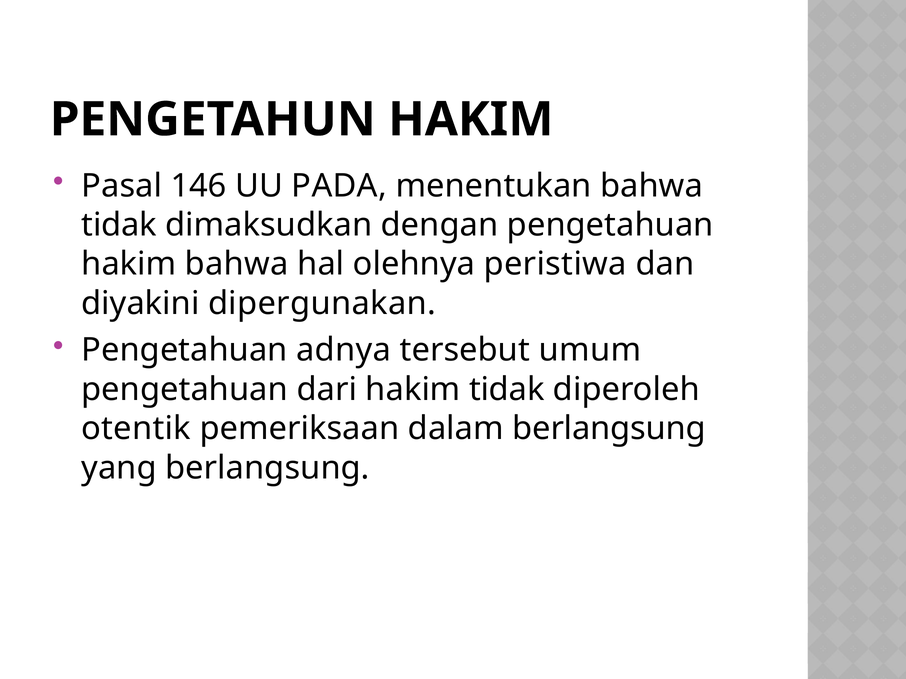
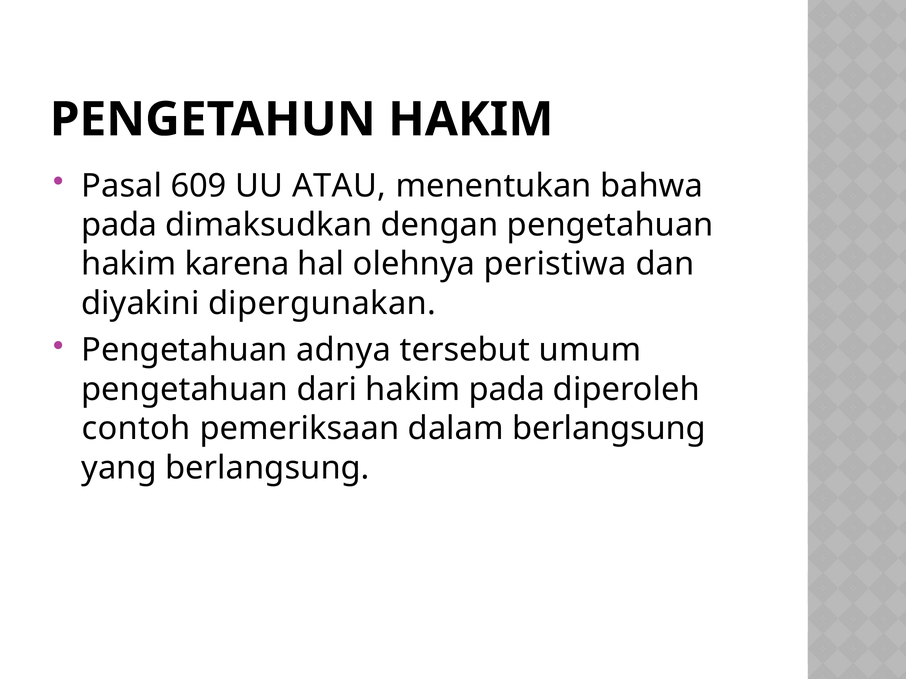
146: 146 -> 609 (199, 186)
PADA: PADA -> ATAU (339, 186)
tidak: tidak -> pada (119, 225)
hakim bahwa: bahwa -> karena (237, 264)
hakim tidak: tidak -> pada (507, 390)
otentik: otentik -> contoh (136, 429)
